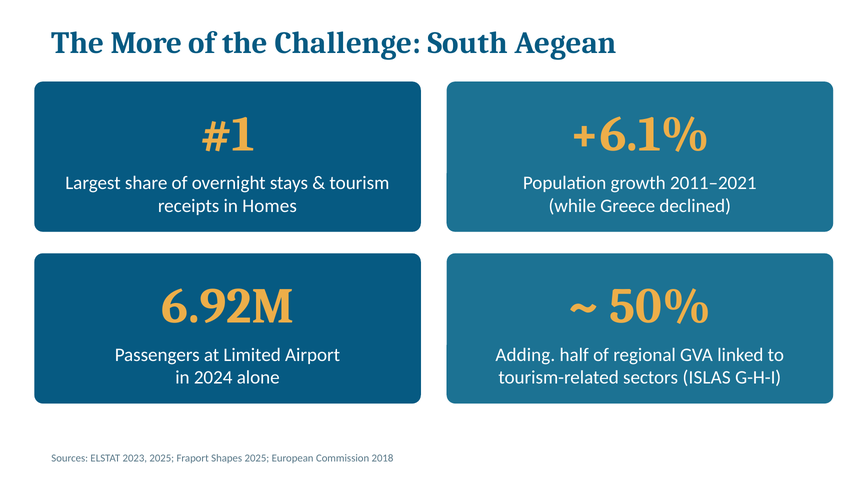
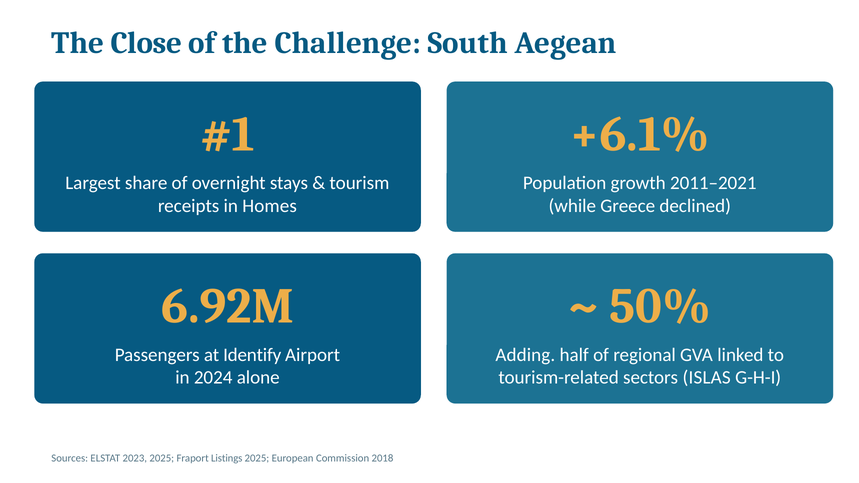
More: More -> Close (146, 43)
Limited: Limited -> Identify (252, 355)
Shapes: Shapes -> Listings (227, 458)
